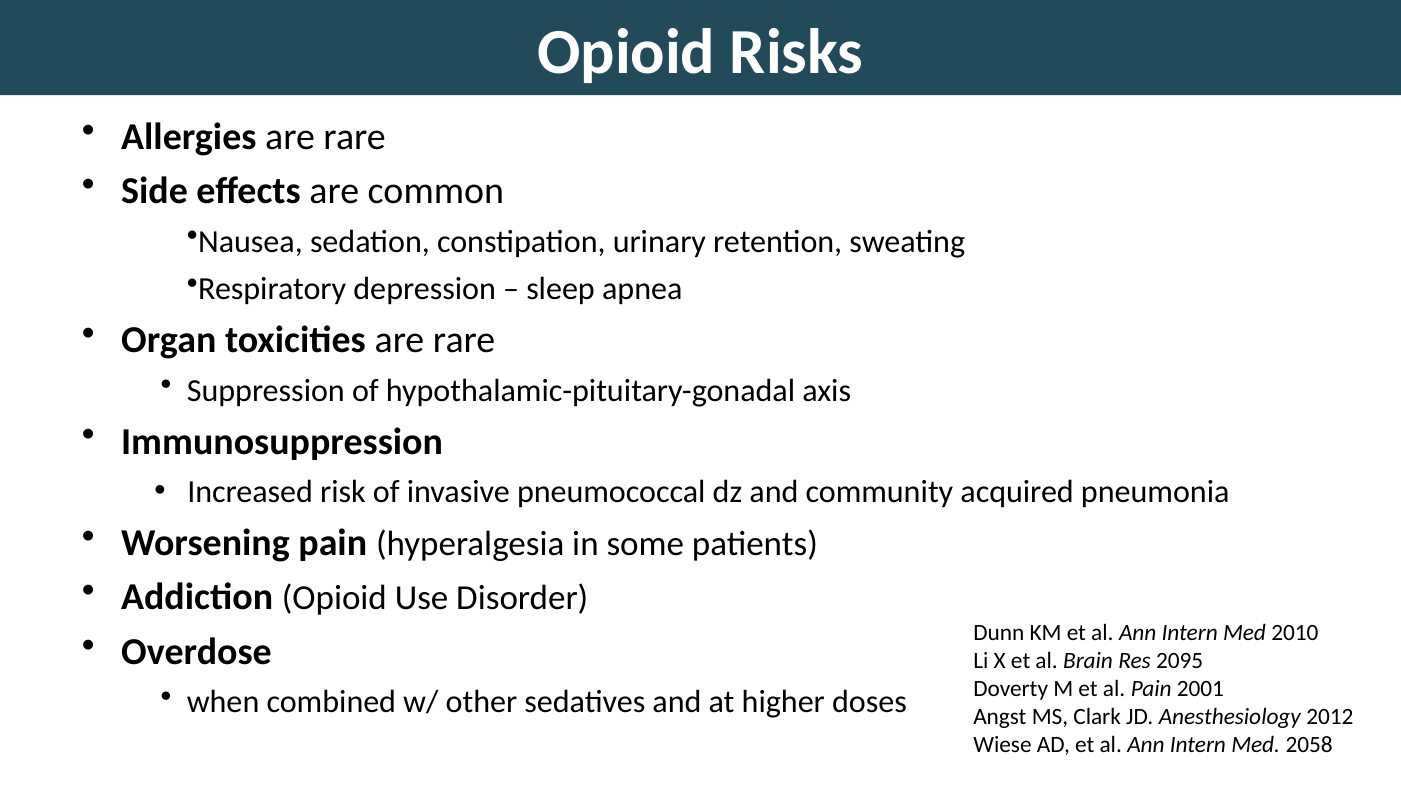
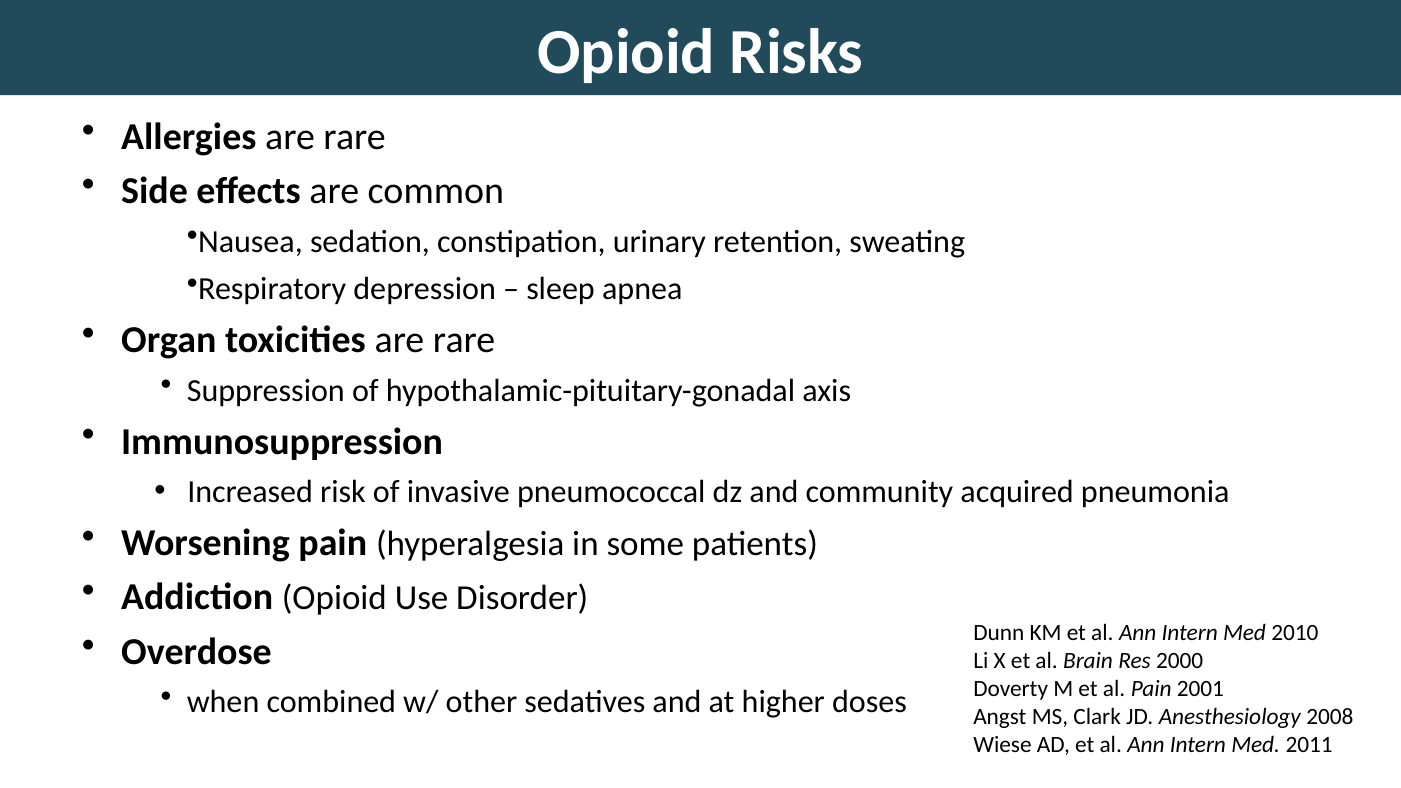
2095: 2095 -> 2000 (1180, 661)
2012: 2012 -> 2008 (1330, 717)
2058: 2058 -> 2011 (1309, 745)
